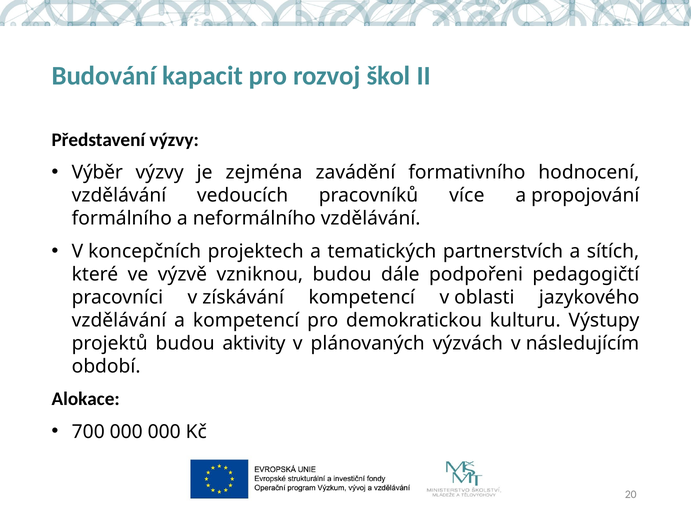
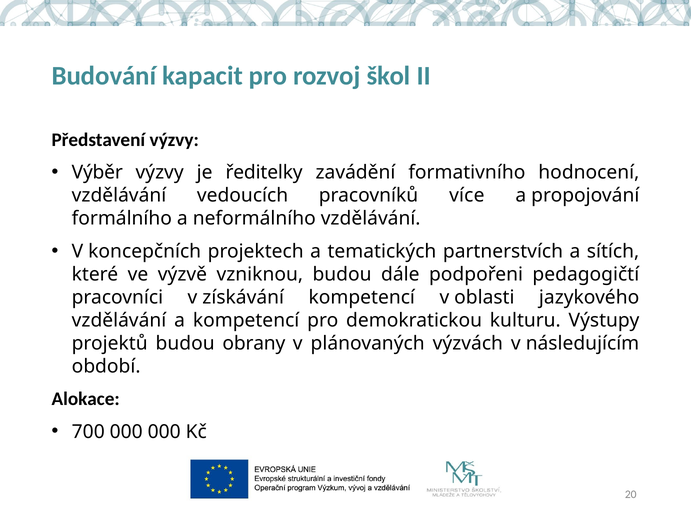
zejména: zejména -> ředitelky (264, 173)
aktivity: aktivity -> obrany (254, 344)
